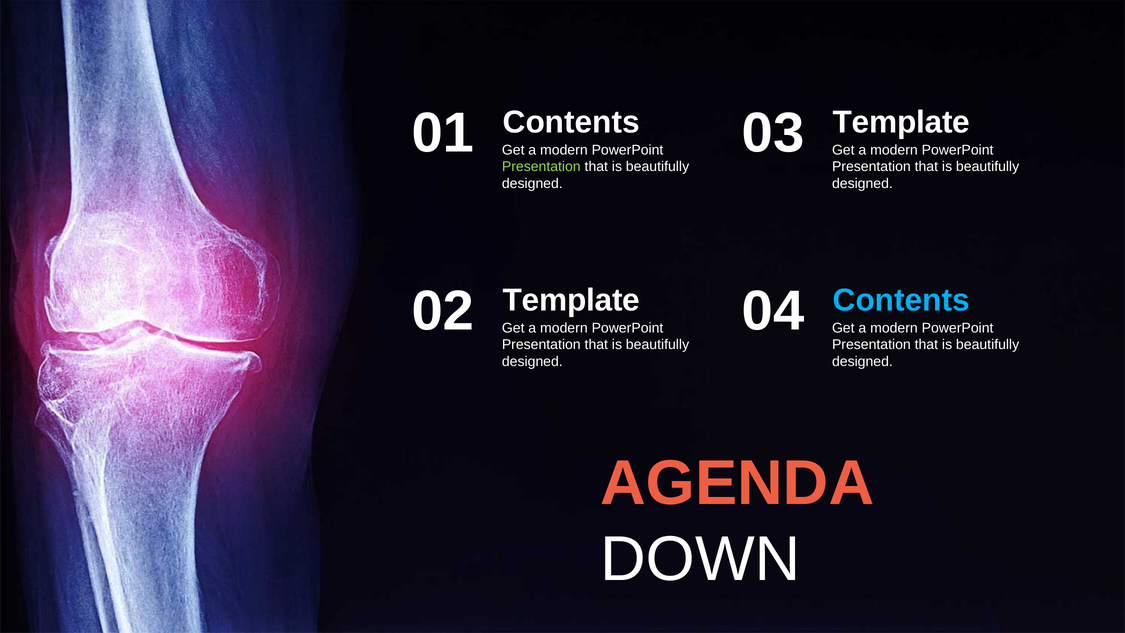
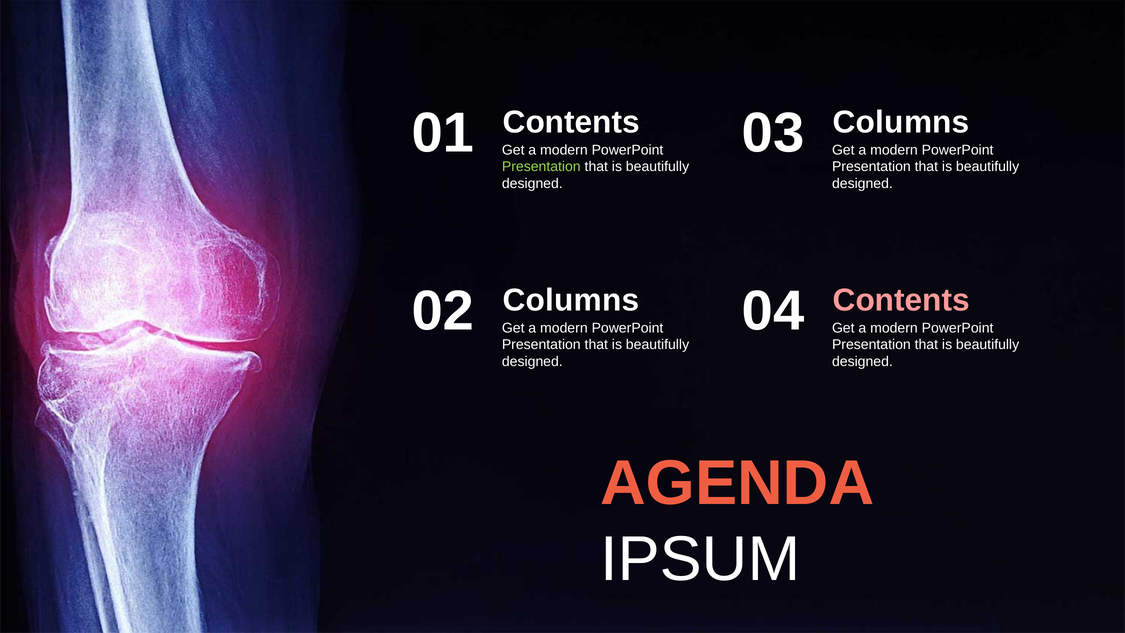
Template: Template -> Columns (901, 122)
Template: Template -> Columns (571, 300)
Contents colour: light blue -> pink (901, 300)
DOWN: DOWN -> IPSUM (700, 559)
